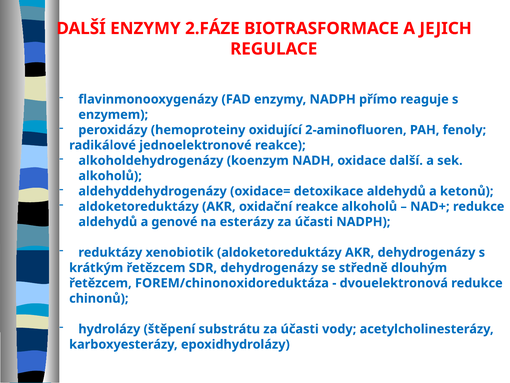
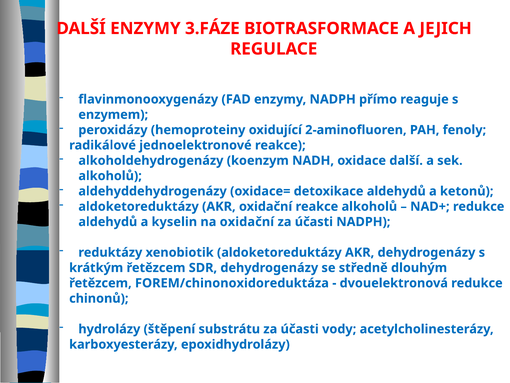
2.FÁZE: 2.FÁZE -> 3.FÁZE (212, 28)
genové: genové -> kyselin (174, 222)
na esterázy: esterázy -> oxidační (247, 222)
